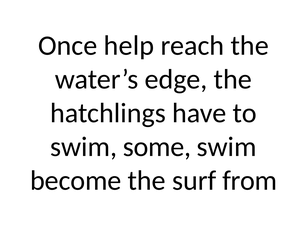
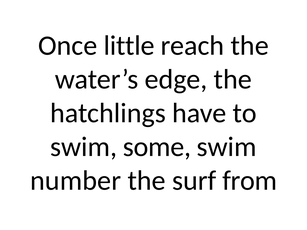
help: help -> little (129, 46)
become: become -> number (76, 181)
